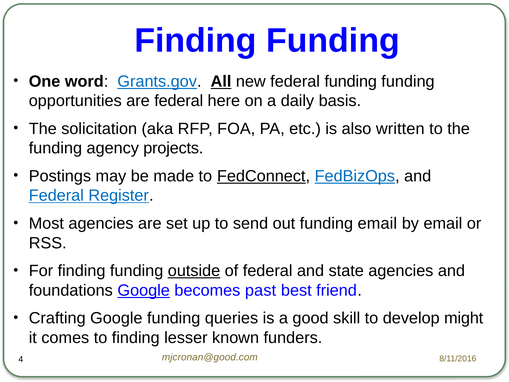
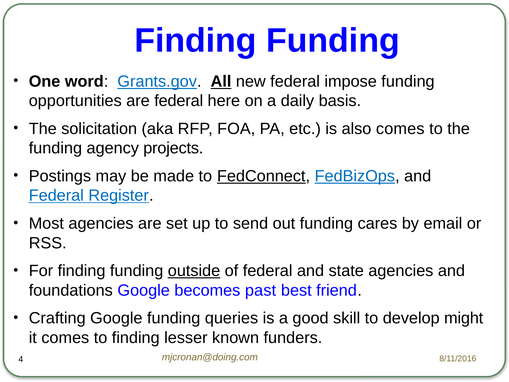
federal funding: funding -> impose (351, 81)
also written: written -> comes (400, 129)
funding email: email -> cares (377, 223)
Google underline: present -> none (144, 290)
mjcronan@good.com: mjcronan@good.com -> mjcronan@doing.com (210, 357)
